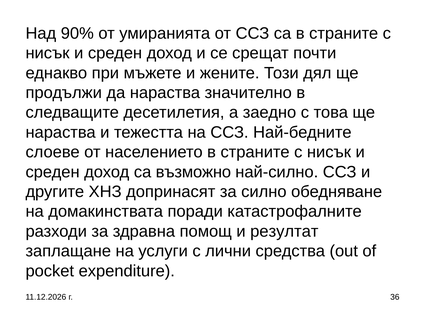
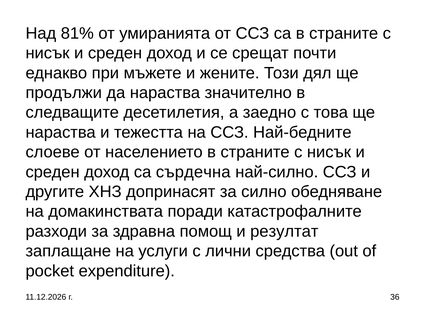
90%: 90% -> 81% (77, 33)
възможно: възможно -> сърдечна (193, 172)
